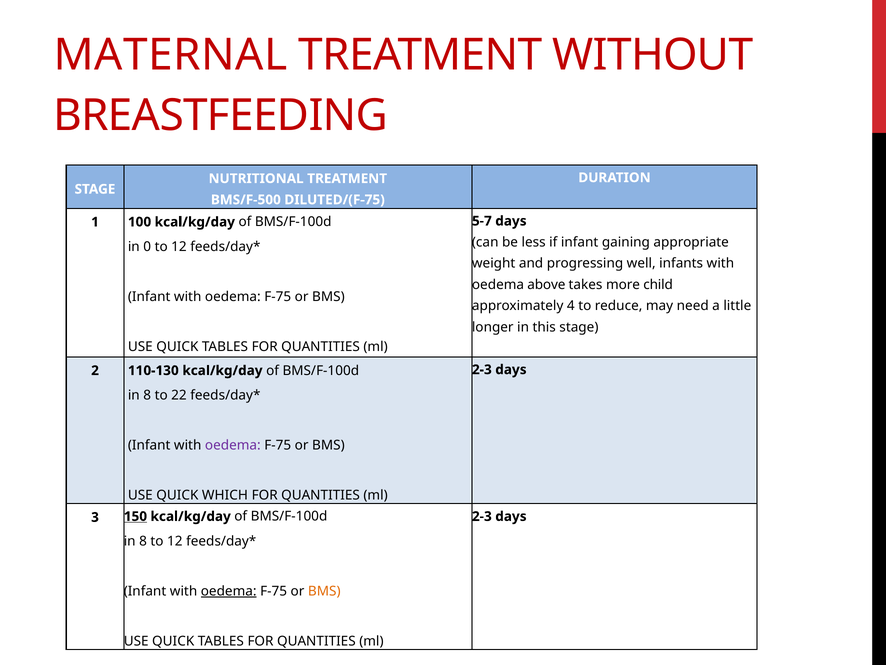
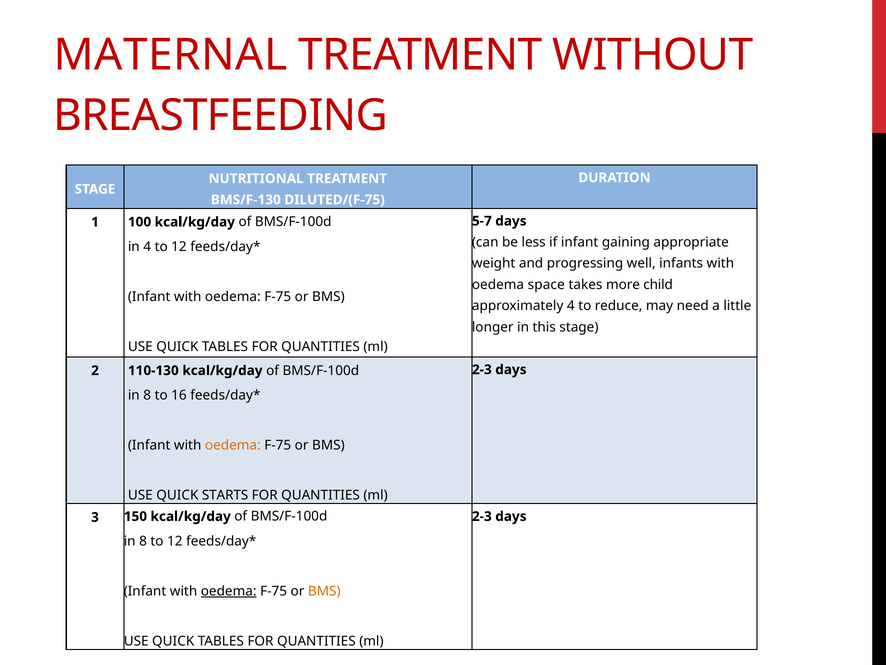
BMS/F-500: BMS/F-500 -> BMS/F-130 (246, 200)
in 0: 0 -> 4 (147, 247)
above: above -> space (546, 285)
22: 22 -> 16 (179, 395)
oedema colour: purple -> orange (233, 445)
WHICH: WHICH -> STARTS (225, 495)
150 underline: present -> none (135, 516)
